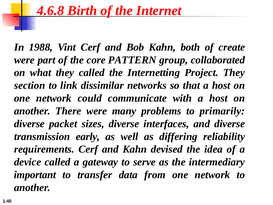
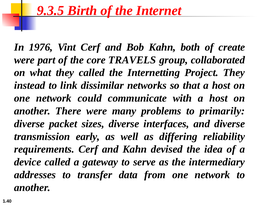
4.6.8: 4.6.8 -> 9.3.5 (50, 11)
1988: 1988 -> 1976 (41, 47)
PATTERN: PATTERN -> TRAVELS (132, 60)
section: section -> instead (30, 85)
important: important -> addresses (35, 175)
